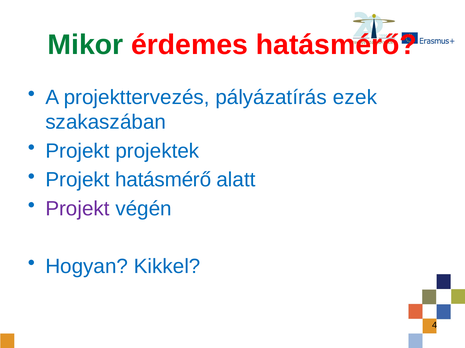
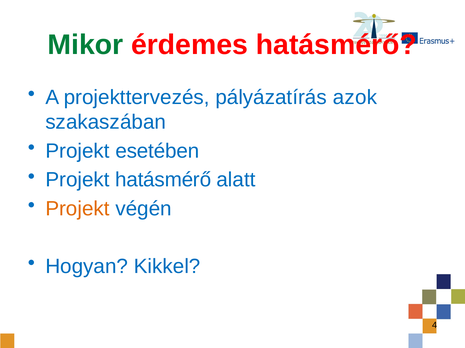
ezek: ezek -> azok (355, 98)
projektek: projektek -> esetében (157, 151)
Projekt colour: purple -> orange (77, 209)
